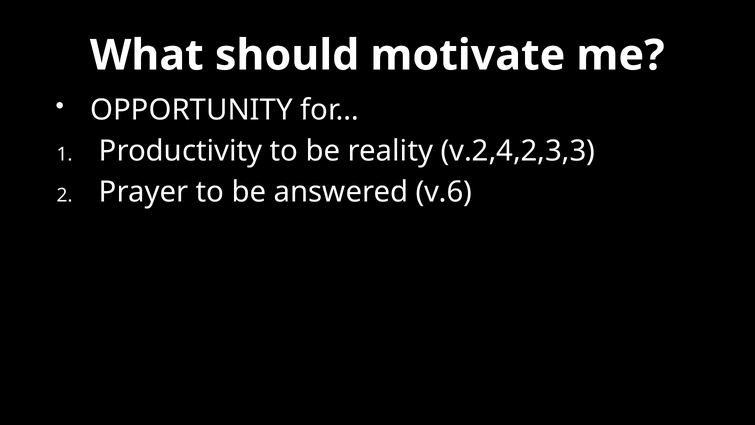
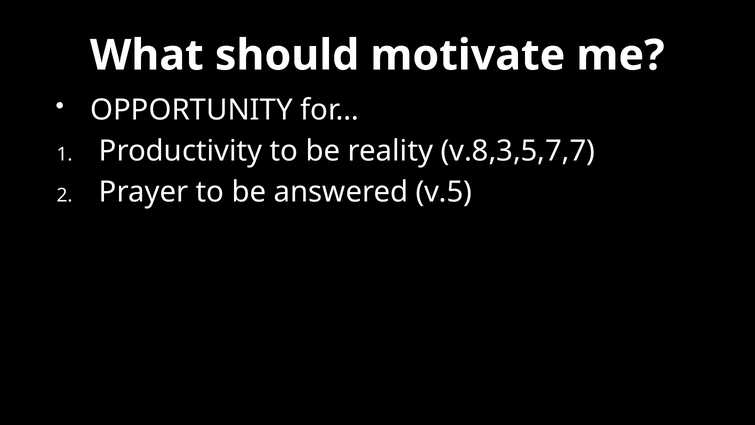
v.2,4,2,3,3: v.2,4,2,3,3 -> v.8,3,5,7,7 (518, 151)
v.6: v.6 -> v.5 (444, 192)
